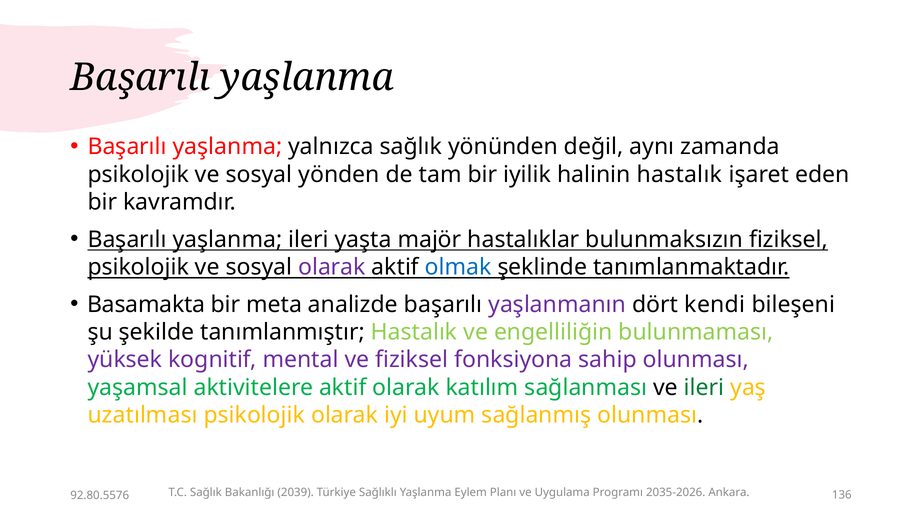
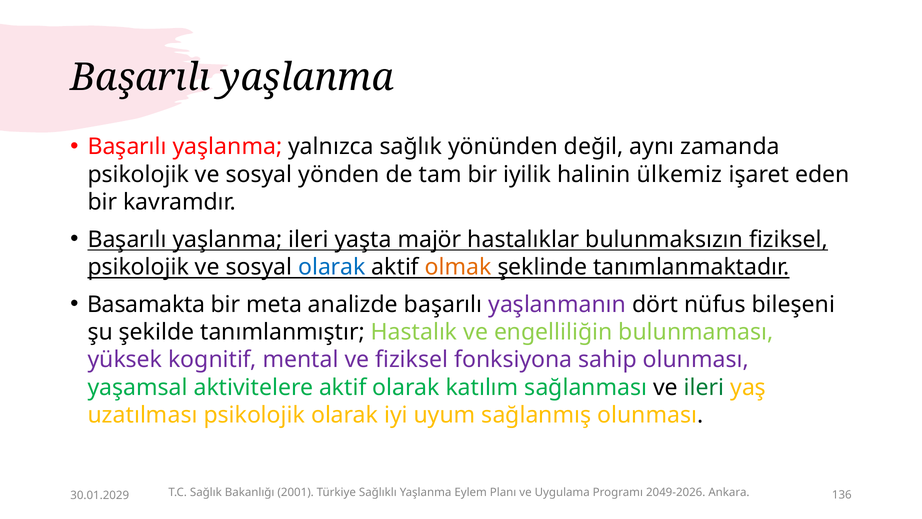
halinin hastalık: hastalık -> ülkemiz (680, 174)
olarak colour: purple -> blue (332, 267)
olmak colour: blue -> orange (458, 267)
kendi: kendi -> nüfus (715, 304)
92.80.5576: 92.80.5576 -> 30.01.2029 (100, 495)
2039: 2039 -> 2001 (296, 492)
2035-2026: 2035-2026 -> 2049-2026 (676, 492)
